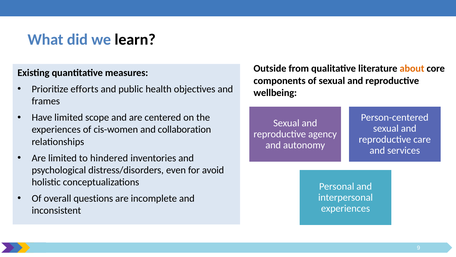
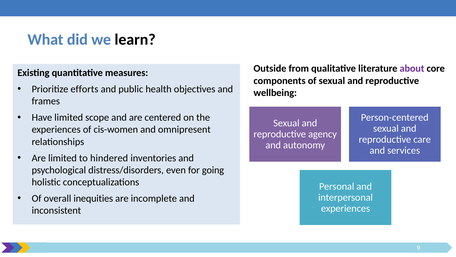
about colour: orange -> purple (412, 68)
collaboration: collaboration -> omnipresent (184, 129)
avoid: avoid -> going (213, 170)
questions: questions -> inequities (93, 198)
